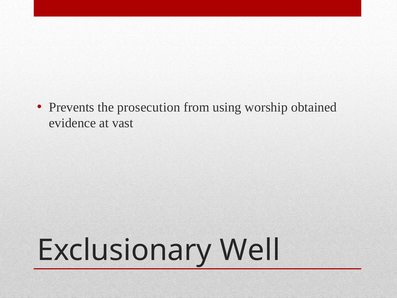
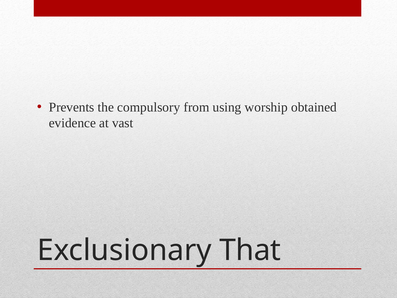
prosecution: prosecution -> compulsory (149, 107)
Well: Well -> That (250, 250)
